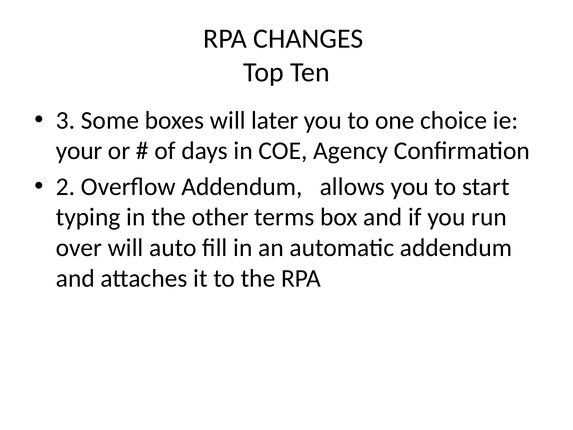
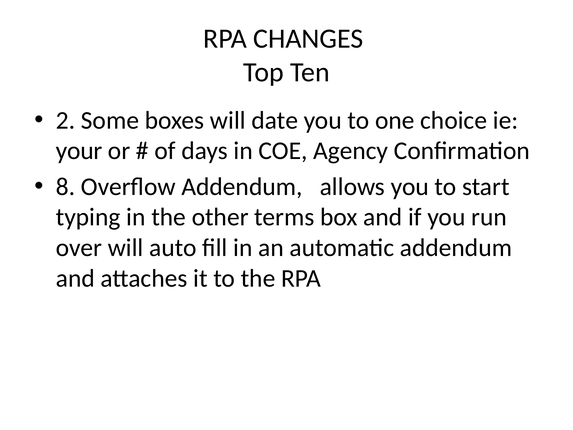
3: 3 -> 2 (66, 120)
later: later -> date (275, 120)
2: 2 -> 8 (66, 187)
